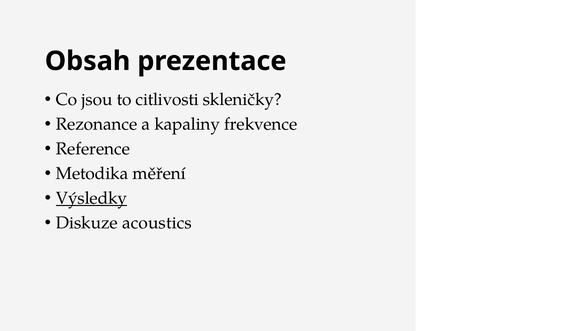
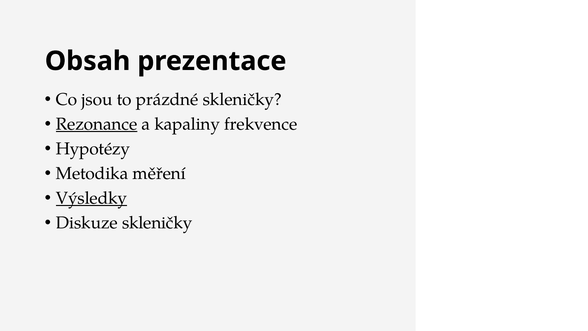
citlivosti: citlivosti -> prázdné (167, 99)
Rezonance underline: none -> present (97, 124)
Reference: Reference -> Hypotézy (93, 149)
Diskuze acoustics: acoustics -> skleničky (157, 223)
